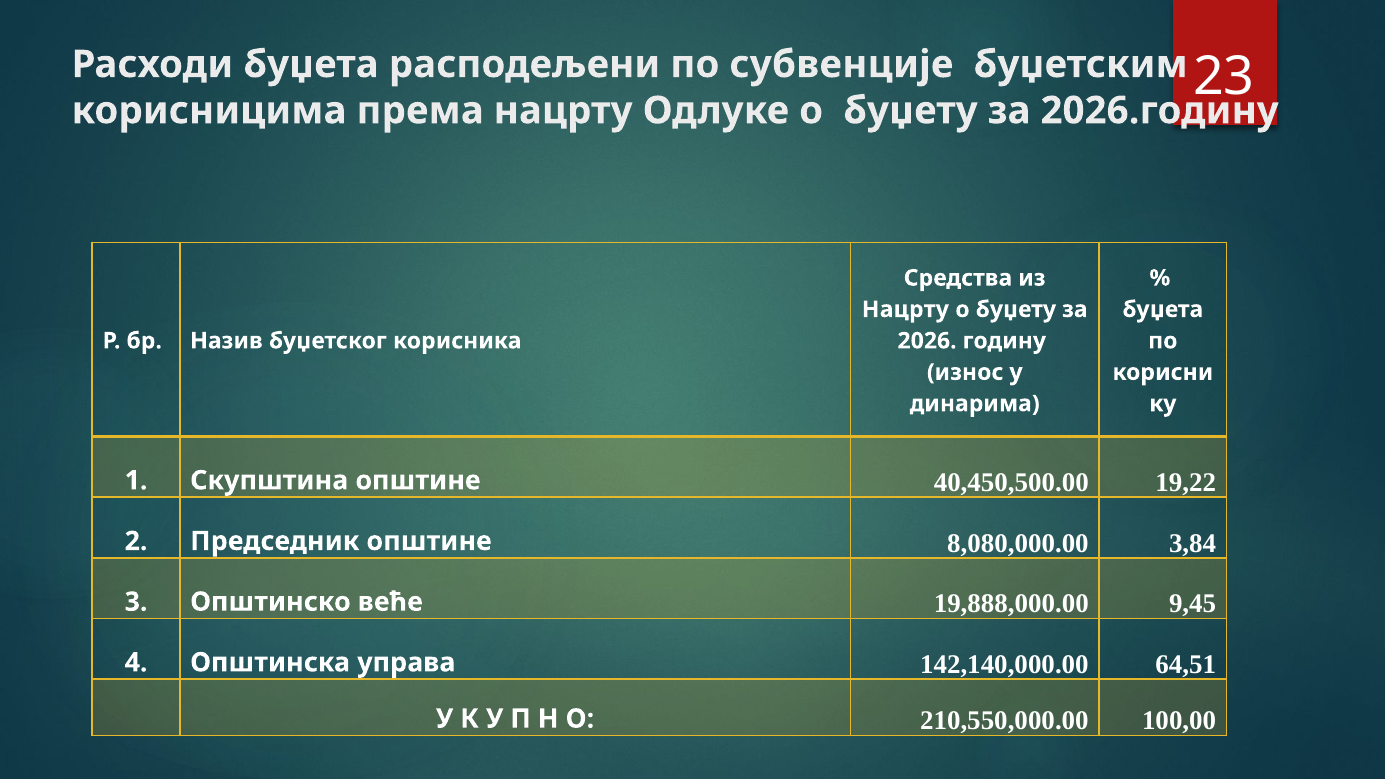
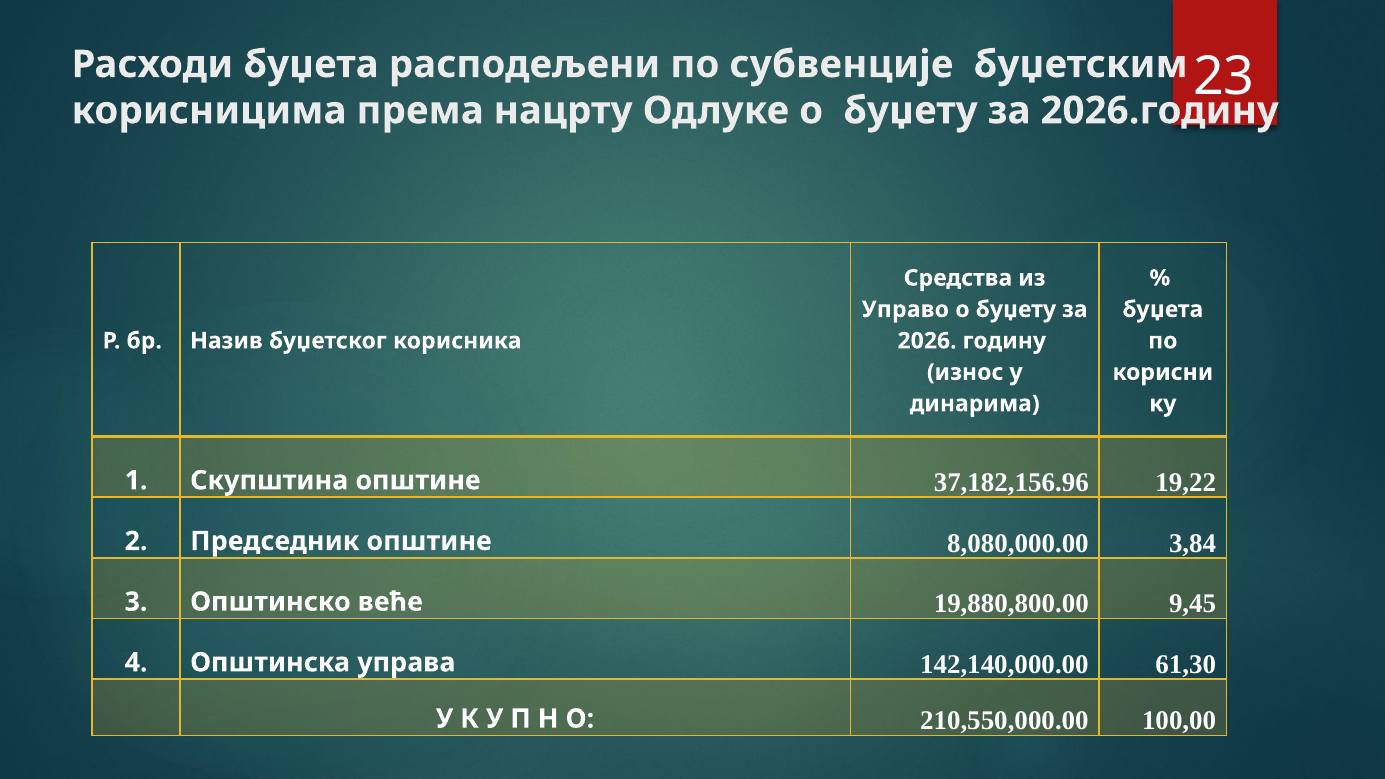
Нацрту: Нацрту -> Управо (905, 309)
40,450,500.00: 40,450,500.00 -> 37,182,156.96 (1011, 483)
19,888,000.00: 19,888,000.00 -> 19,880,800.00 (1011, 604)
64,51: 64,51 -> 61,30 (1186, 665)
